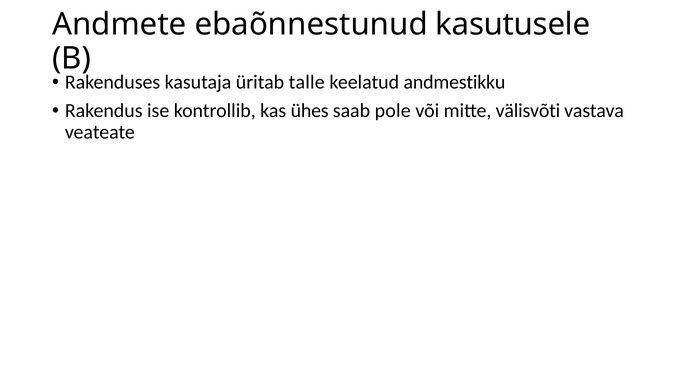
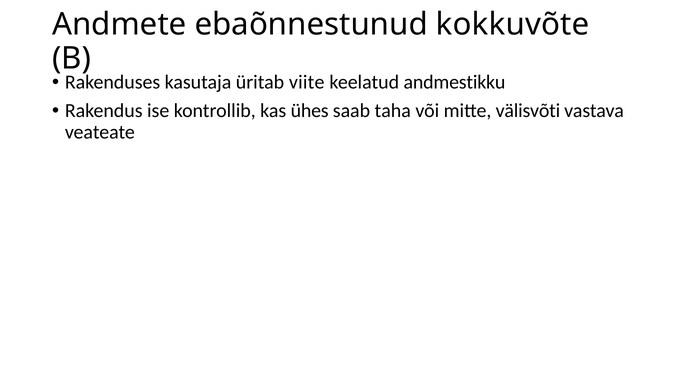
kasutusele: kasutusele -> kokkuvõte (513, 25)
talle: talle -> viite (307, 82)
pole: pole -> taha (393, 111)
